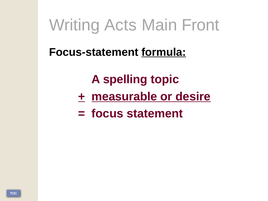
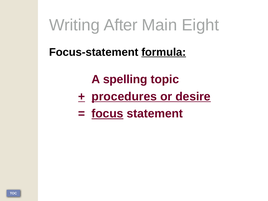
Acts: Acts -> After (121, 25)
Front: Front -> Eight (200, 25)
measurable: measurable -> procedures (124, 97)
focus underline: none -> present (107, 114)
